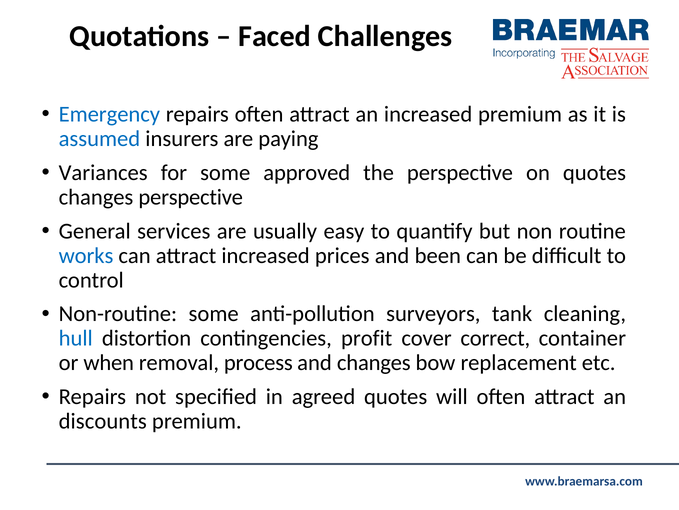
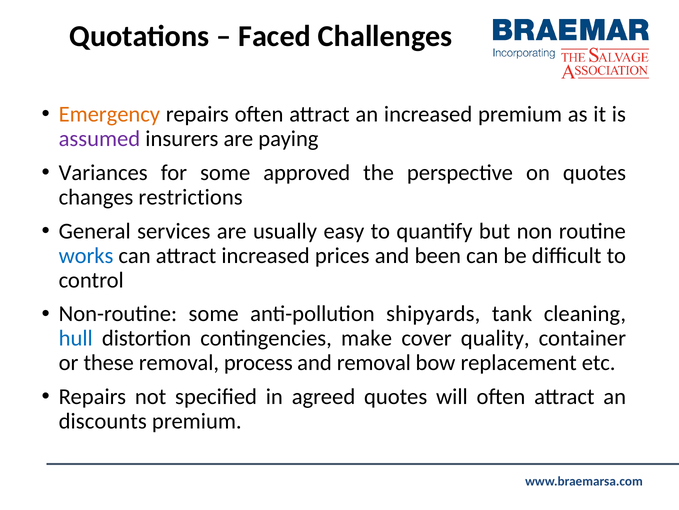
Emergency colour: blue -> orange (109, 114)
assumed colour: blue -> purple (99, 139)
changes perspective: perspective -> restrictions (191, 197)
surveyors: surveyors -> shipyards (433, 314)
profit: profit -> make (367, 338)
correct: correct -> quality (495, 338)
when: when -> these (109, 362)
and changes: changes -> removal (374, 362)
